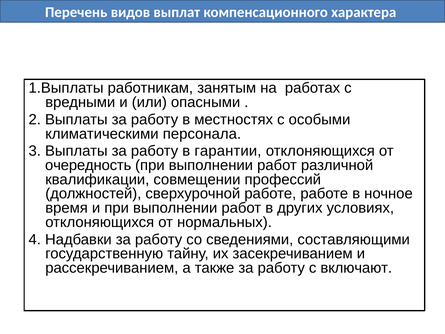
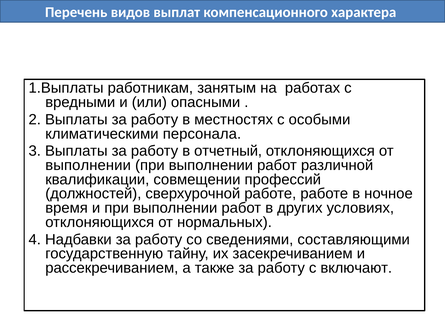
гарантии: гарантии -> отчетный (228, 151)
очередность: очередность -> выполнении (88, 165)
